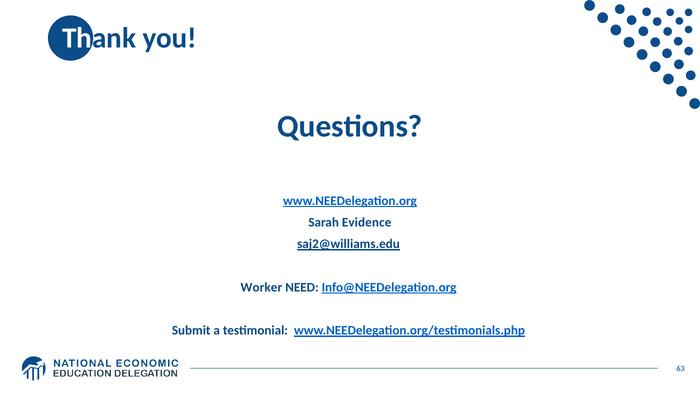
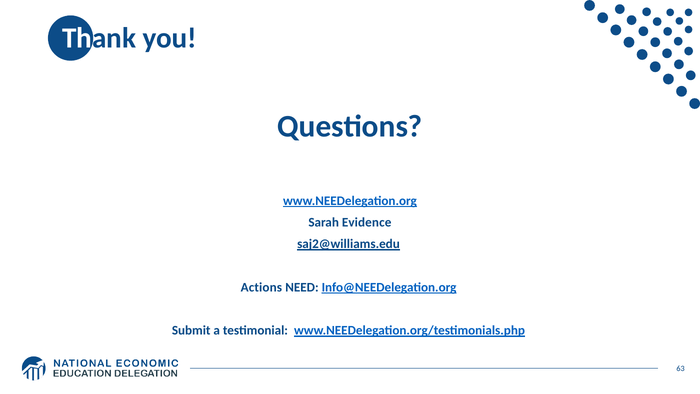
Worker: Worker -> Actions (261, 287)
